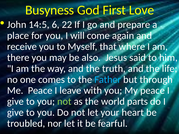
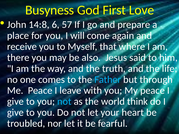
14:5: 14:5 -> 14:8 (39, 25)
22: 22 -> 57 (67, 25)
not colour: light green -> light blue (64, 102)
parts: parts -> think (138, 102)
